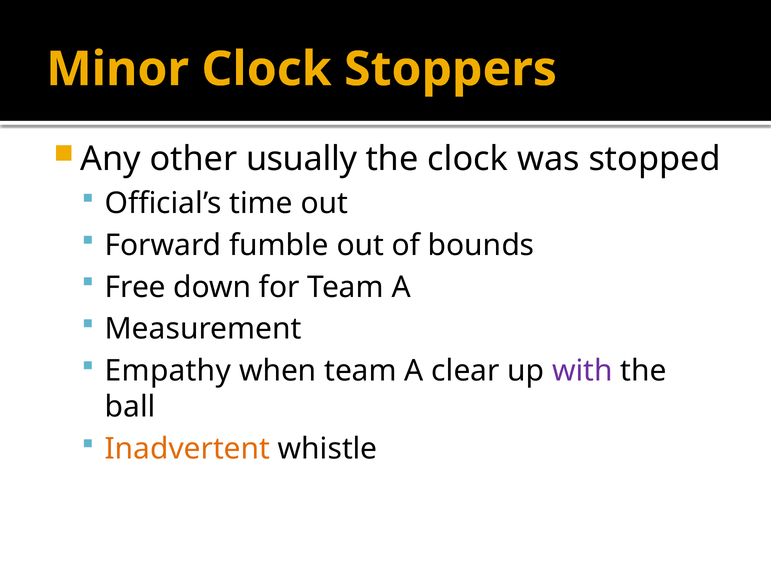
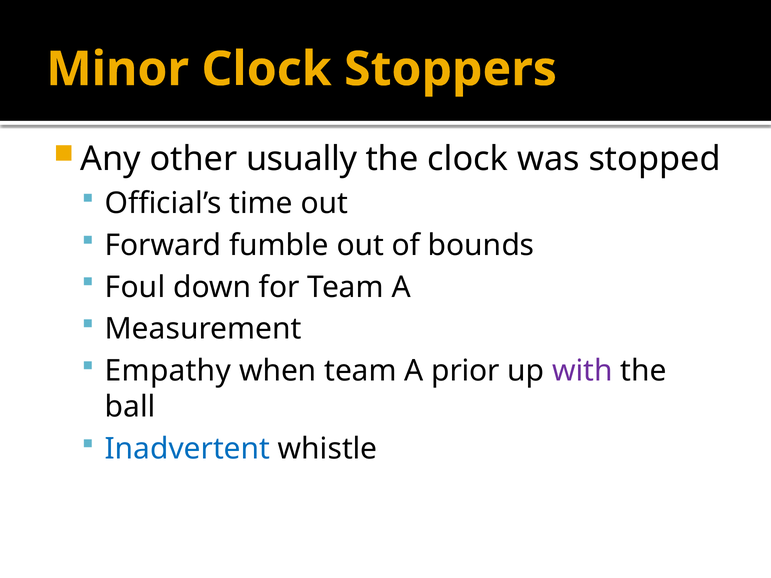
Free: Free -> Foul (135, 287)
clear: clear -> prior (466, 371)
Inadvertent colour: orange -> blue (187, 449)
